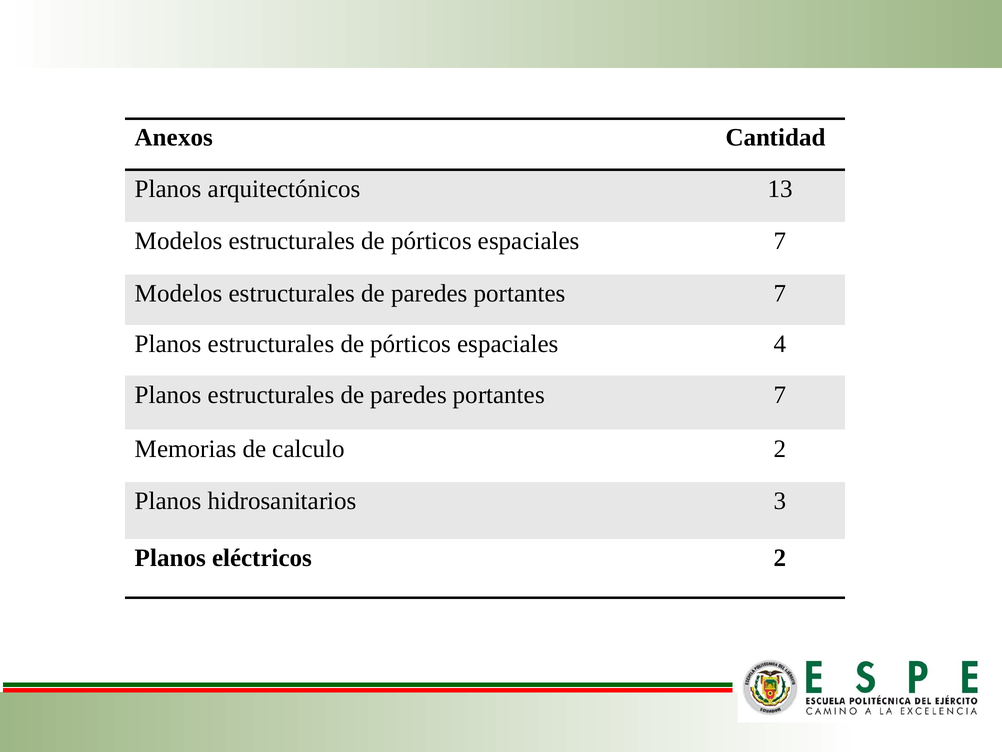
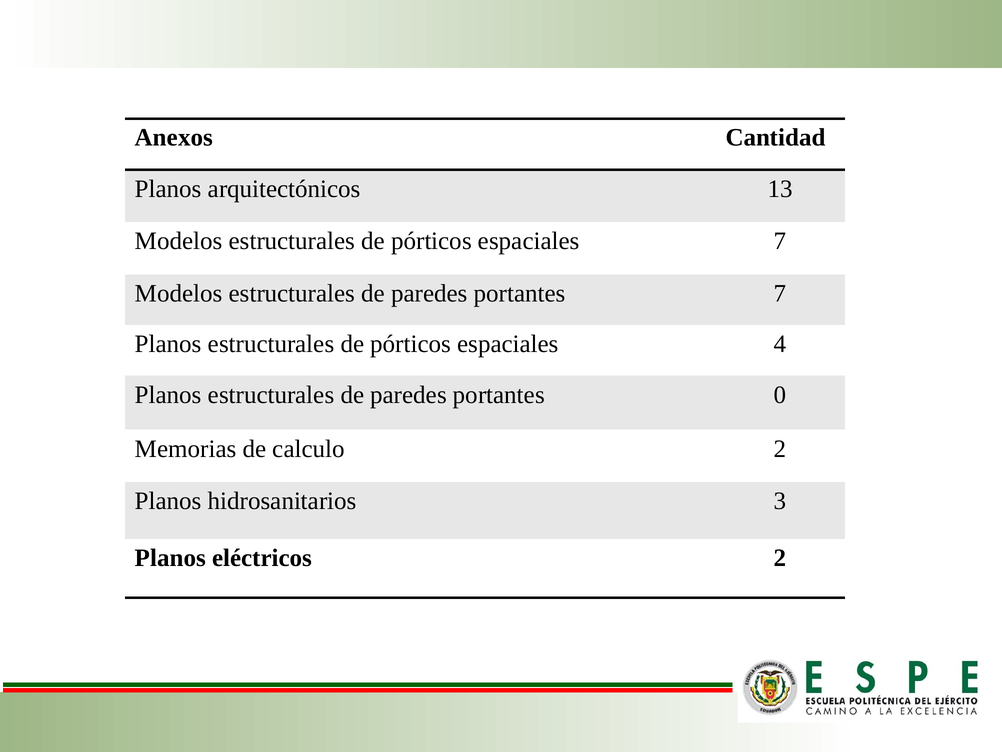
7: 7 -> 0 (780, 395)
